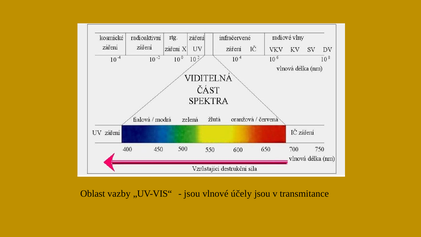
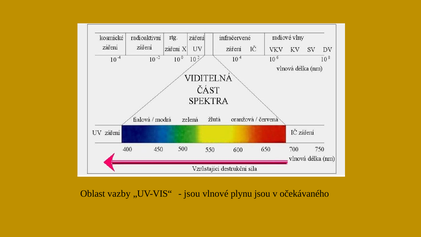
účely: účely -> plynu (241, 193)
transmitance: transmitance -> očekávaného (304, 193)
